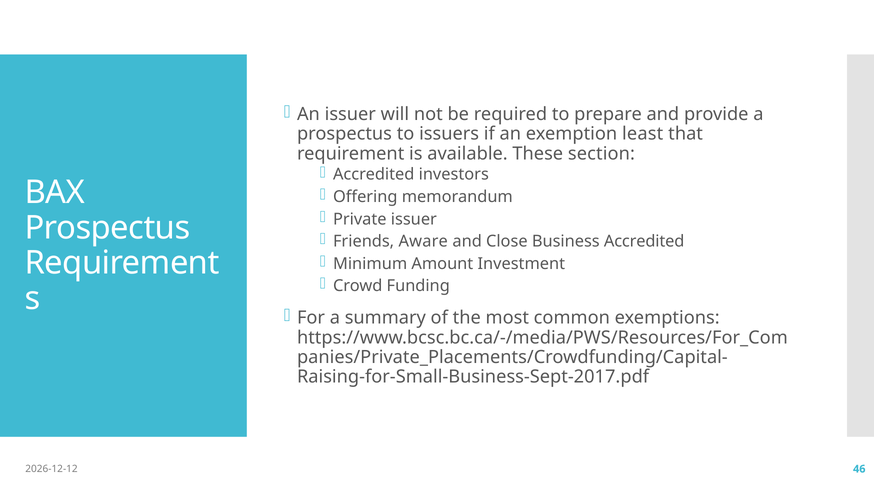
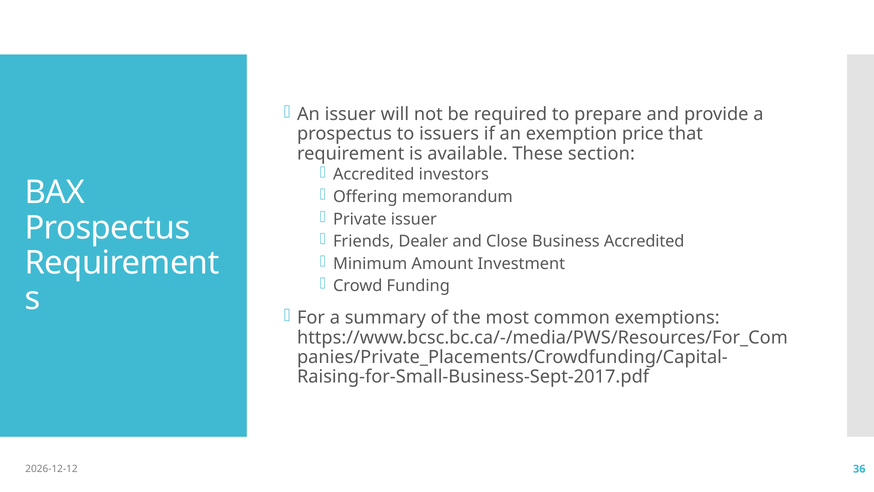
least: least -> price (643, 134)
Aware: Aware -> Dealer (423, 241)
46: 46 -> 36 (859, 469)
